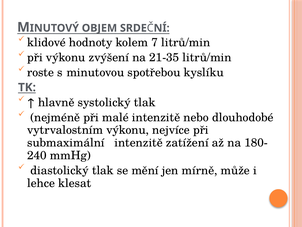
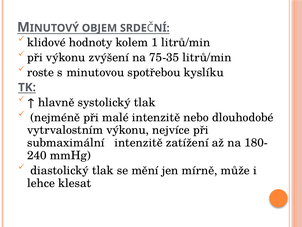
7: 7 -> 1 (155, 42)
21-35: 21-35 -> 75-35 (164, 57)
